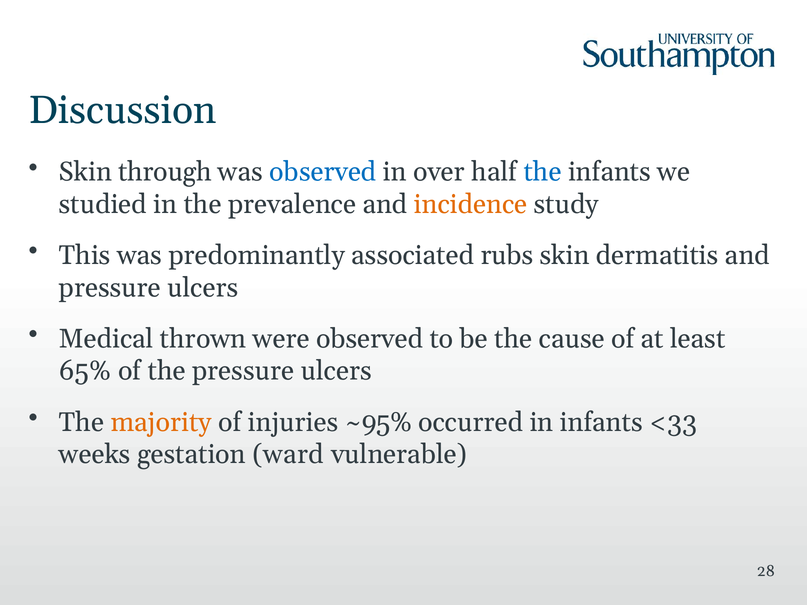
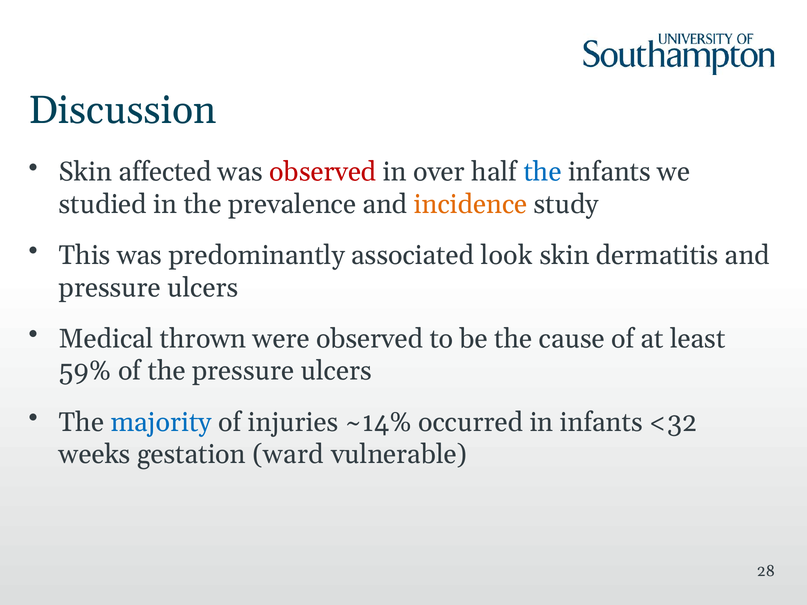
through: through -> affected (165, 172)
observed colour: blue -> red (323, 172)
rubs: rubs -> look (507, 256)
65%: 65% -> 59% (85, 371)
majority colour: orange -> blue (161, 422)
~95%: ~95% -> ~14% (378, 422)
<33: <33 -> <32 (673, 422)
